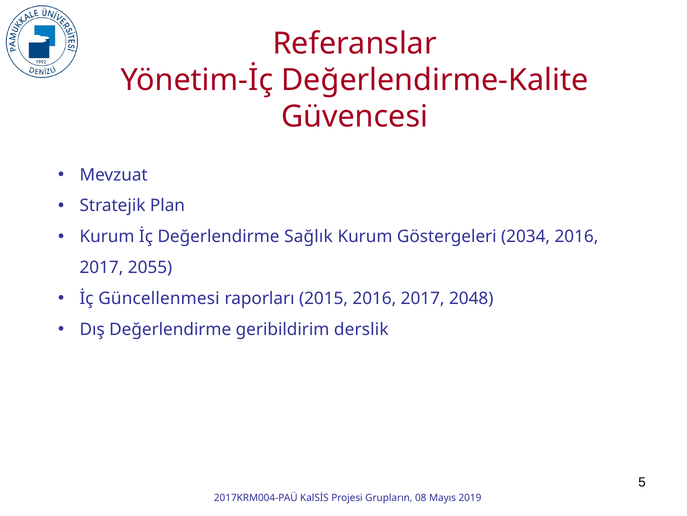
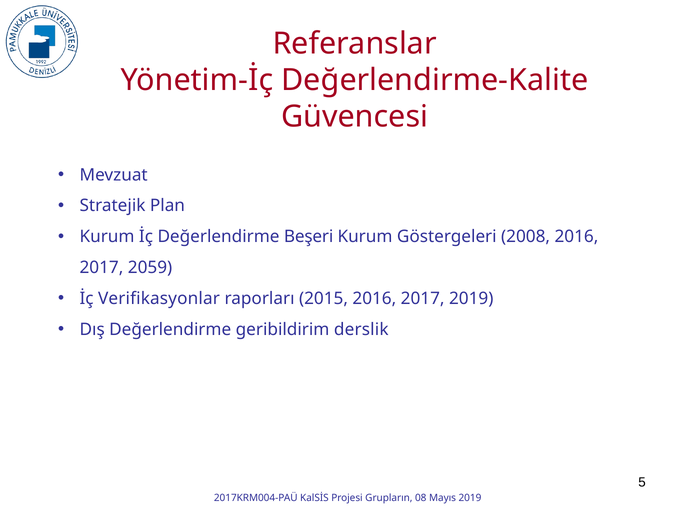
Sağlık: Sağlık -> Beşeri (309, 236)
2034: 2034 -> 2008 (526, 236)
2055: 2055 -> 2059 (150, 267)
Güncellenmesi: Güncellenmesi -> Verifikasyonlar (159, 298)
2017 2048: 2048 -> 2019 (471, 298)
